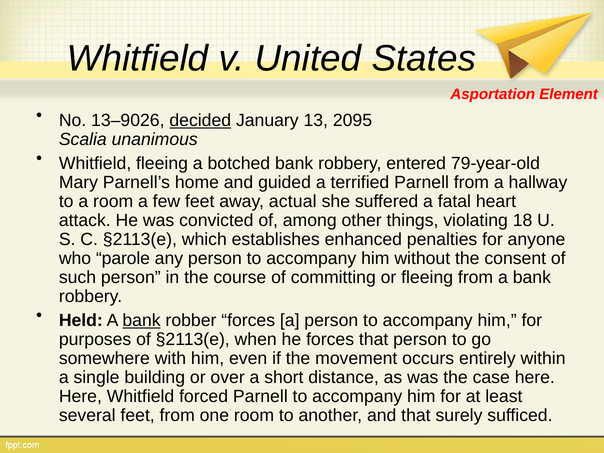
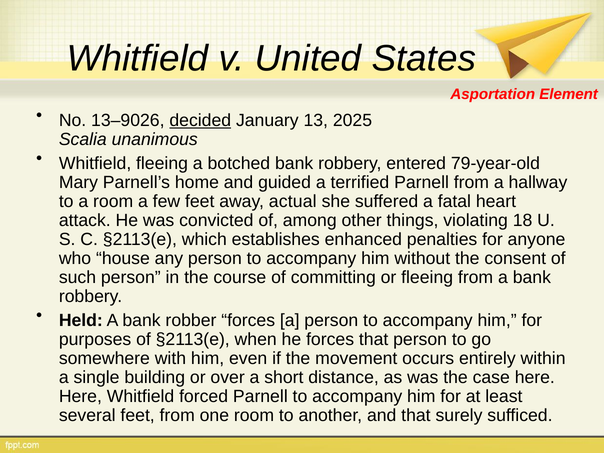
2095: 2095 -> 2025 (352, 121)
parole: parole -> house (123, 259)
bank underline: present -> none (142, 320)
